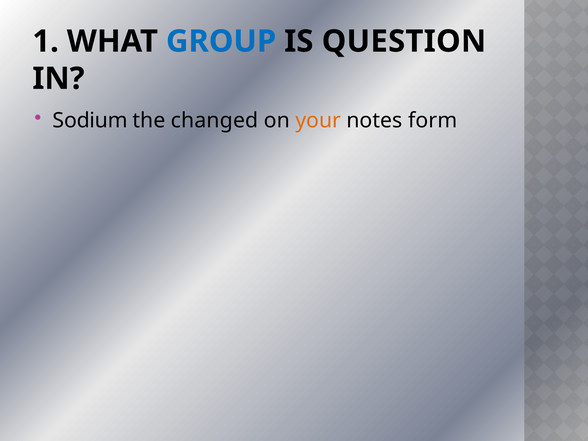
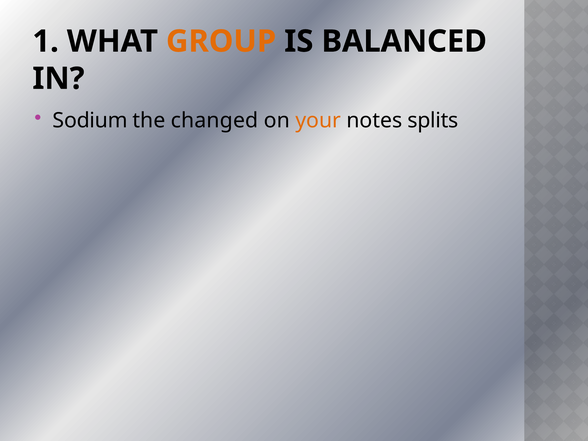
GROUP colour: blue -> orange (221, 41)
QUESTION: QUESTION -> BALANCED (404, 41)
form: form -> splits (433, 121)
